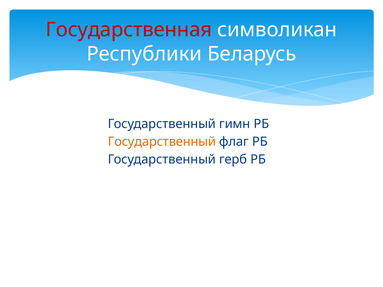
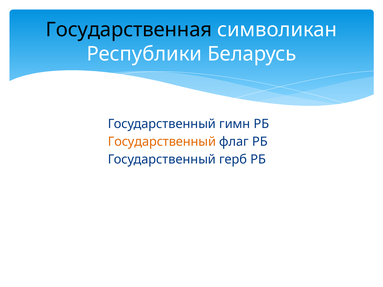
Государственная colour: red -> black (129, 30)
